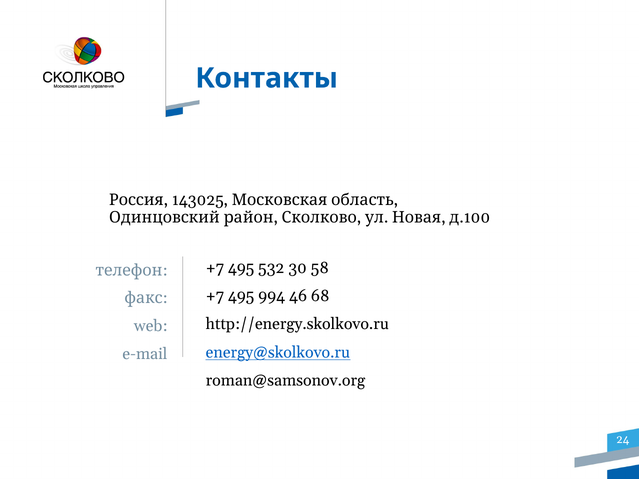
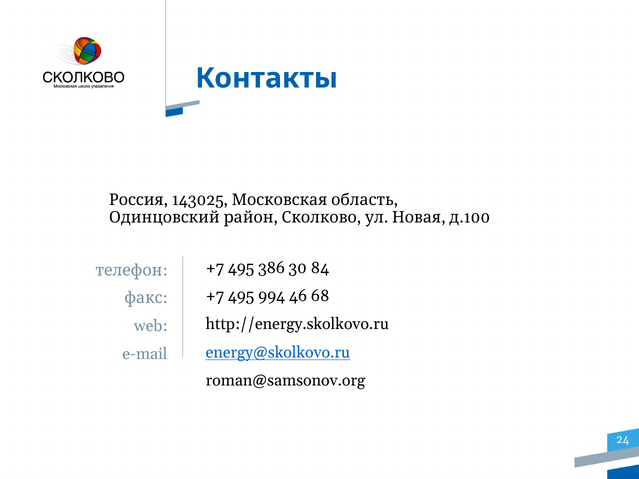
532: 532 -> 386 (271, 268)
58: 58 -> 84 (320, 268)
